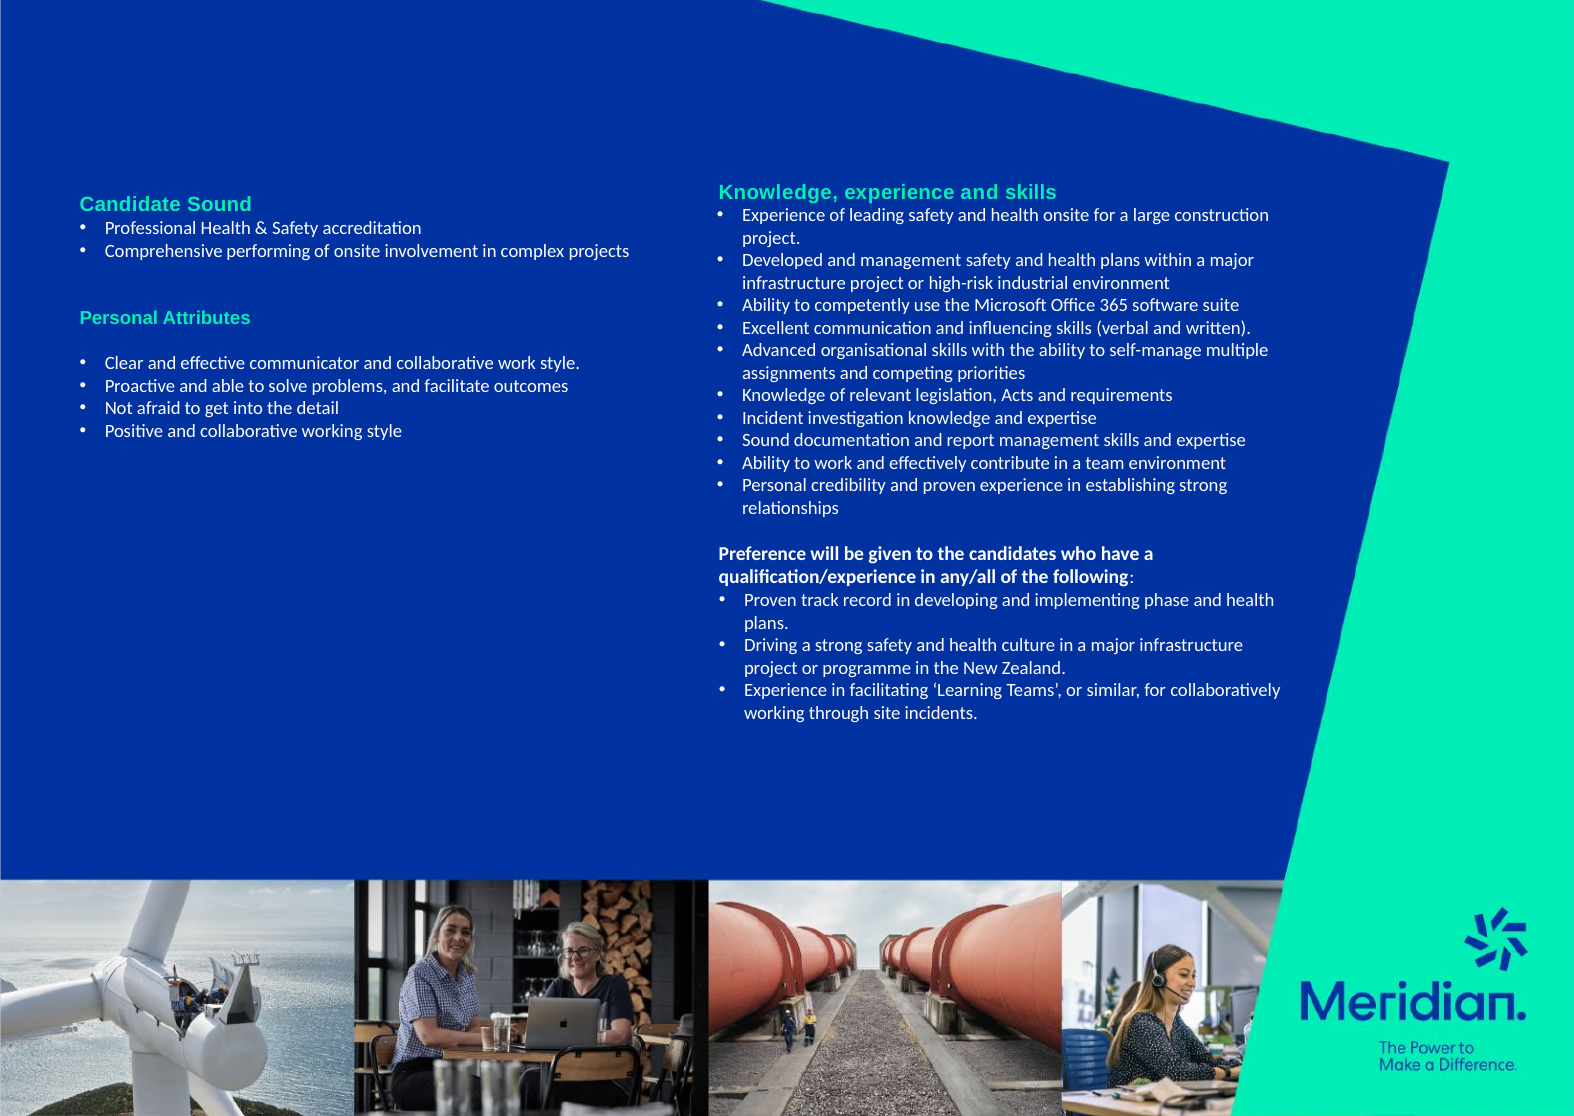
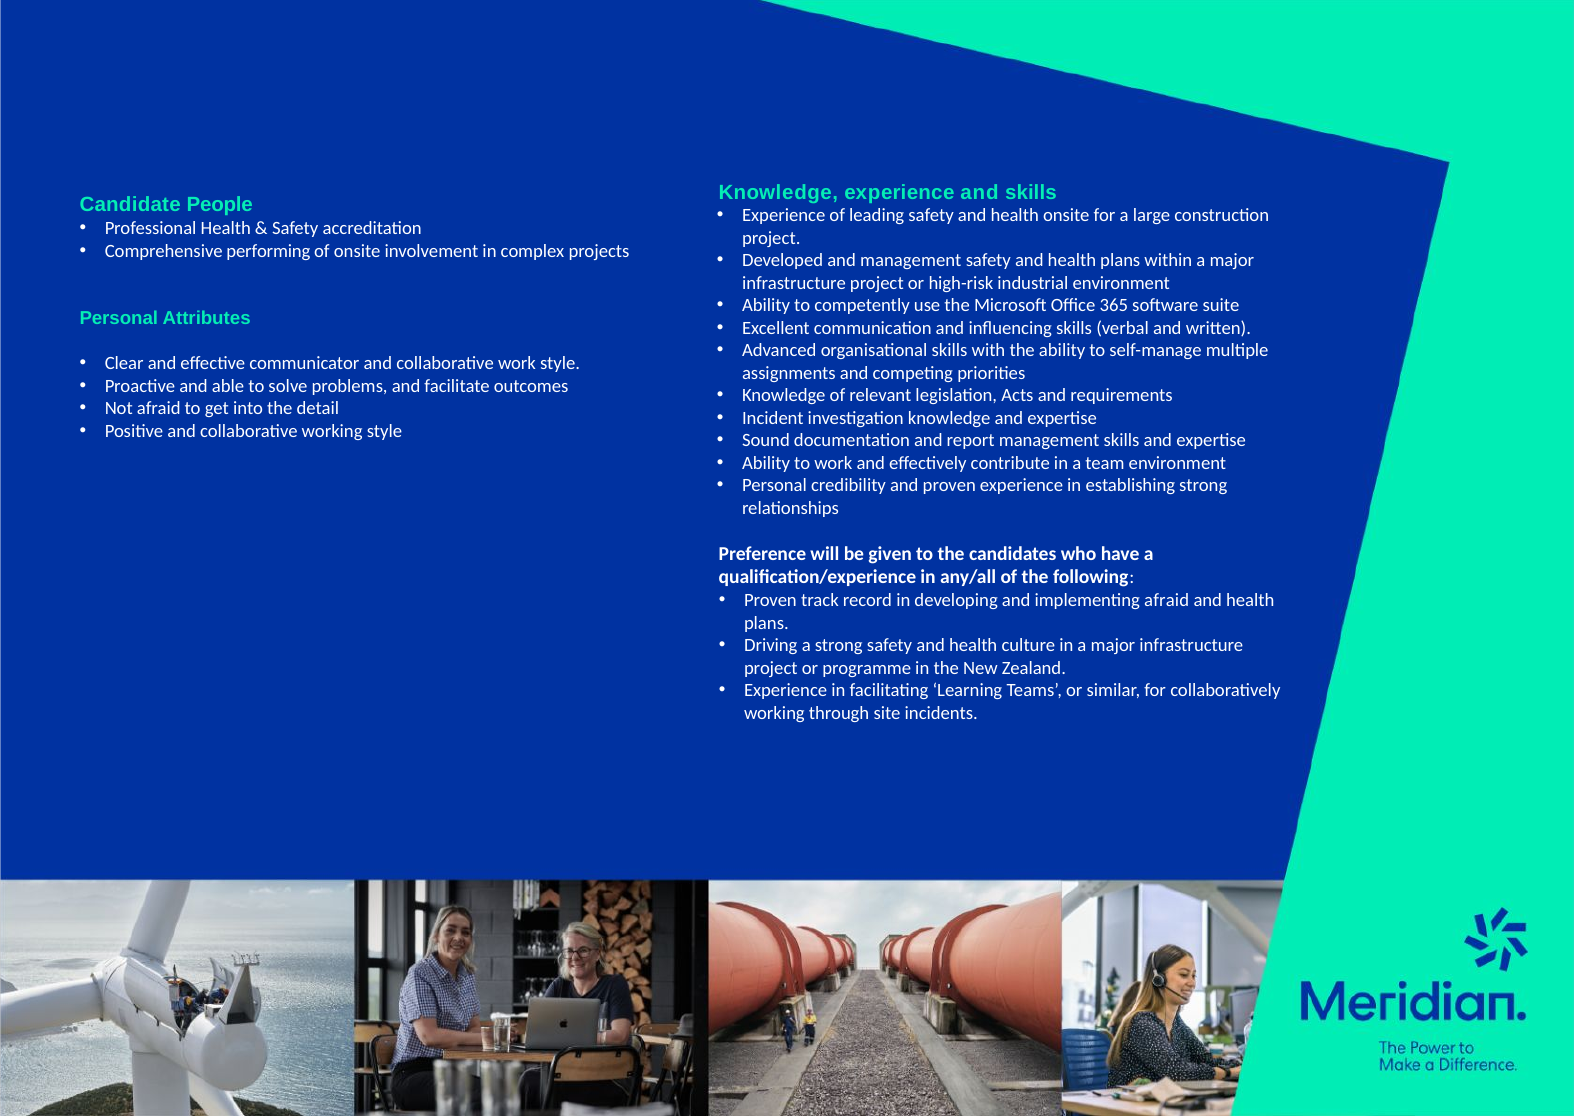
Candidate Sound: Sound -> People (220, 205)
implementing phase: phase -> afraid (1167, 600)
